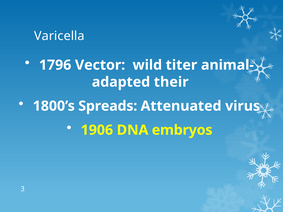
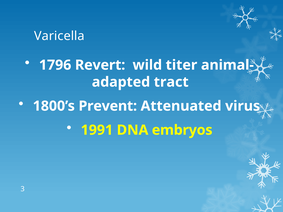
Vector: Vector -> Revert (100, 65)
their: their -> tract (171, 82)
Spreads: Spreads -> Prevent (108, 106)
1906: 1906 -> 1991 (97, 130)
